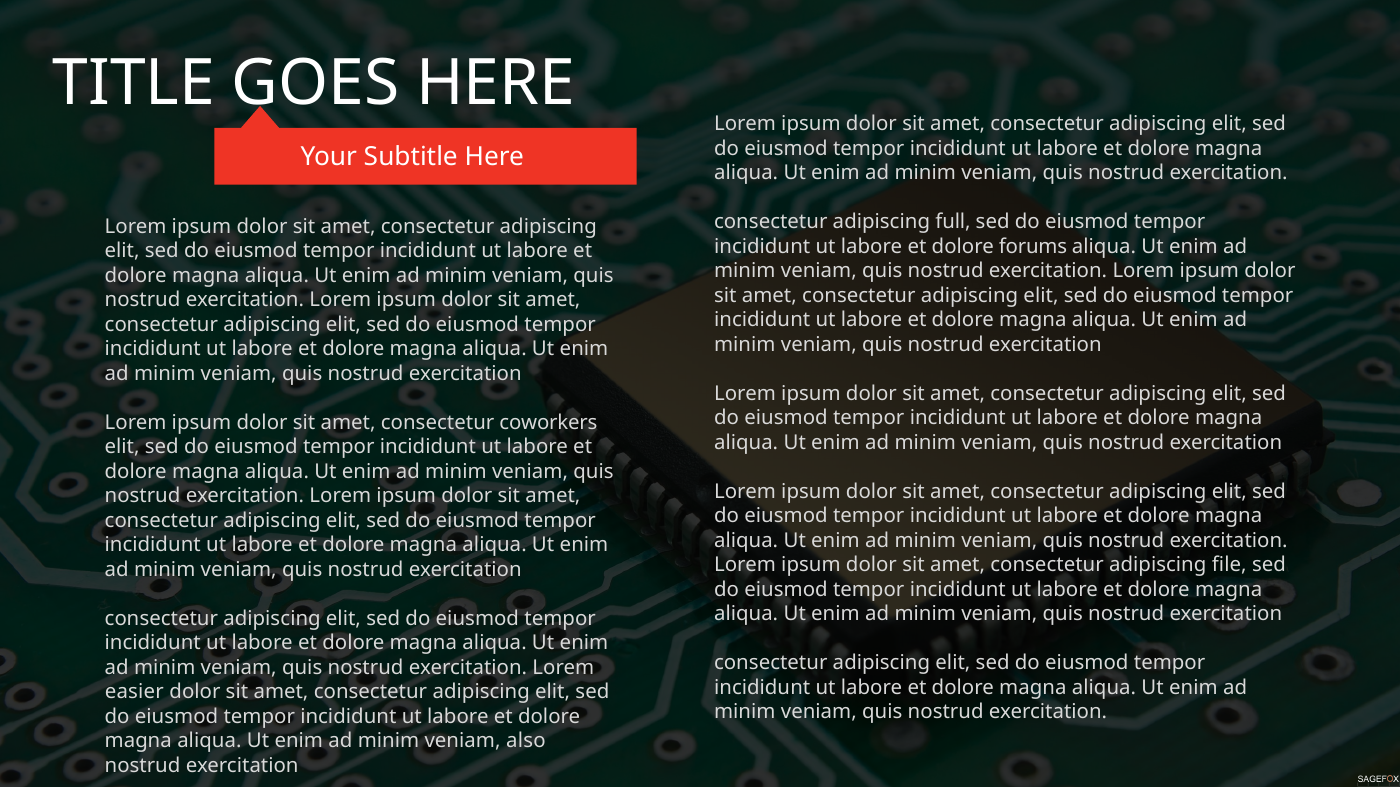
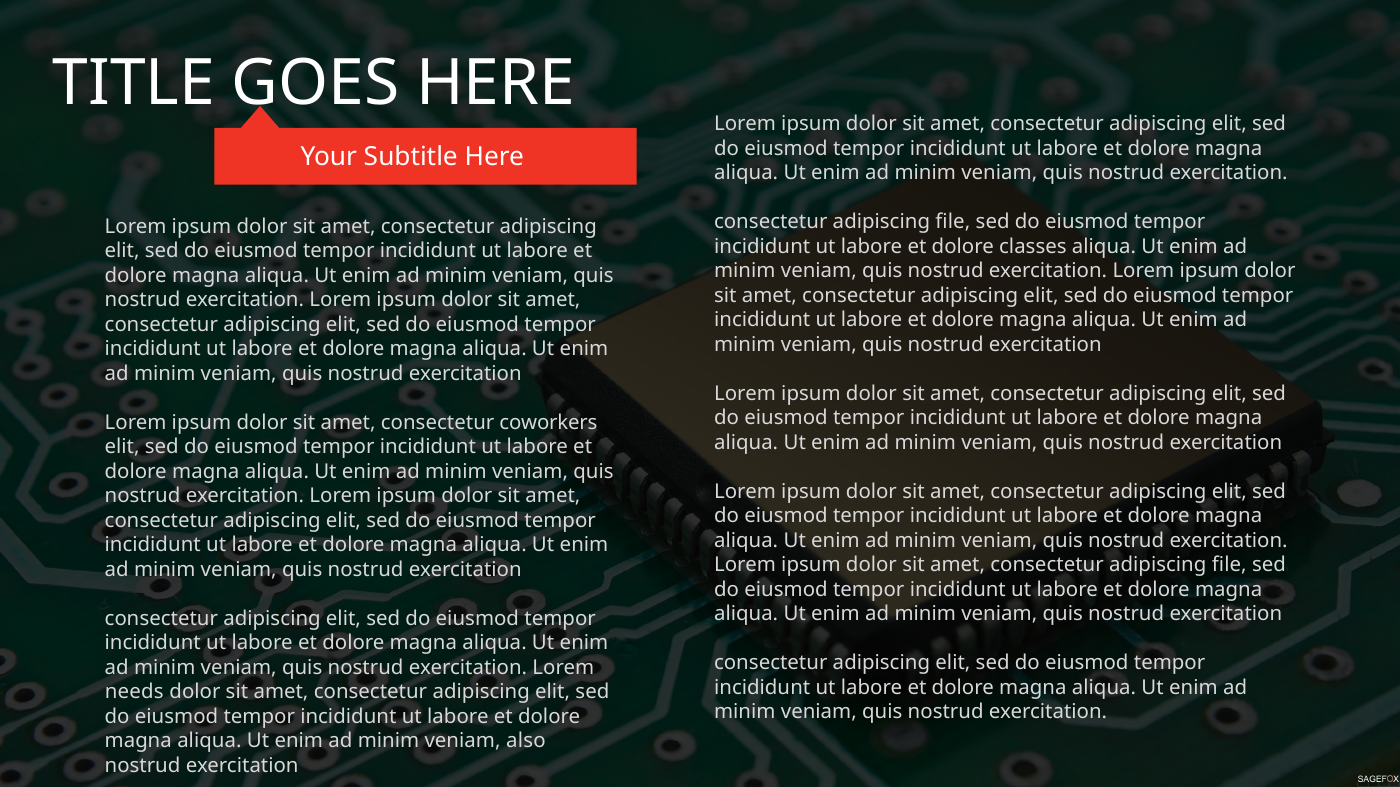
full: full -> file (953, 222)
forums: forums -> classes (1033, 246)
easier: easier -> needs (134, 692)
